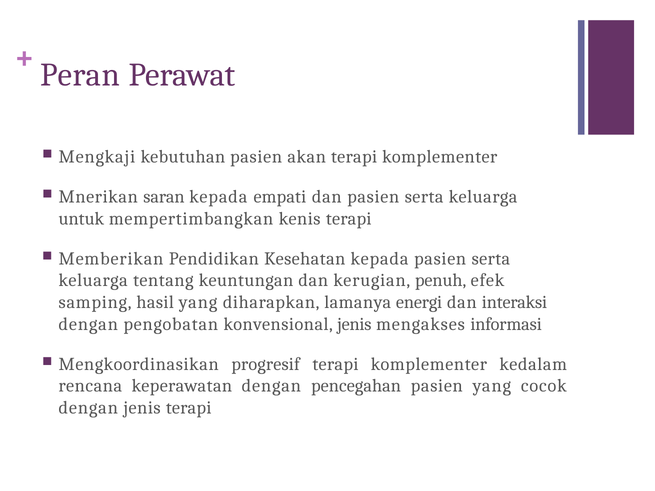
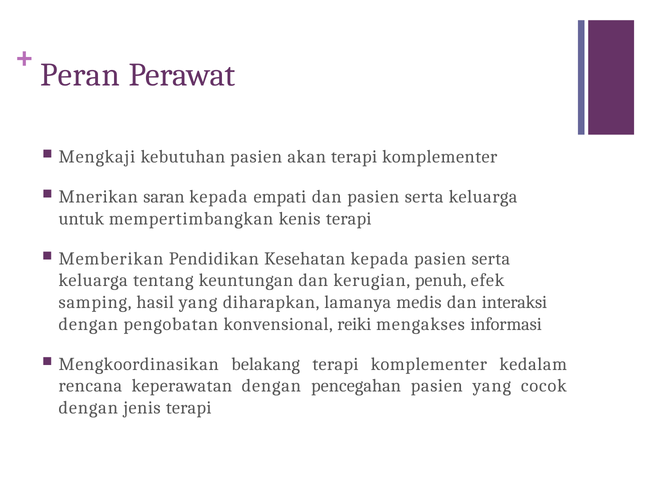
energi: energi -> medis (419, 302)
konvensional jenis: jenis -> reiki (354, 324)
progresif: progresif -> belakang (266, 364)
